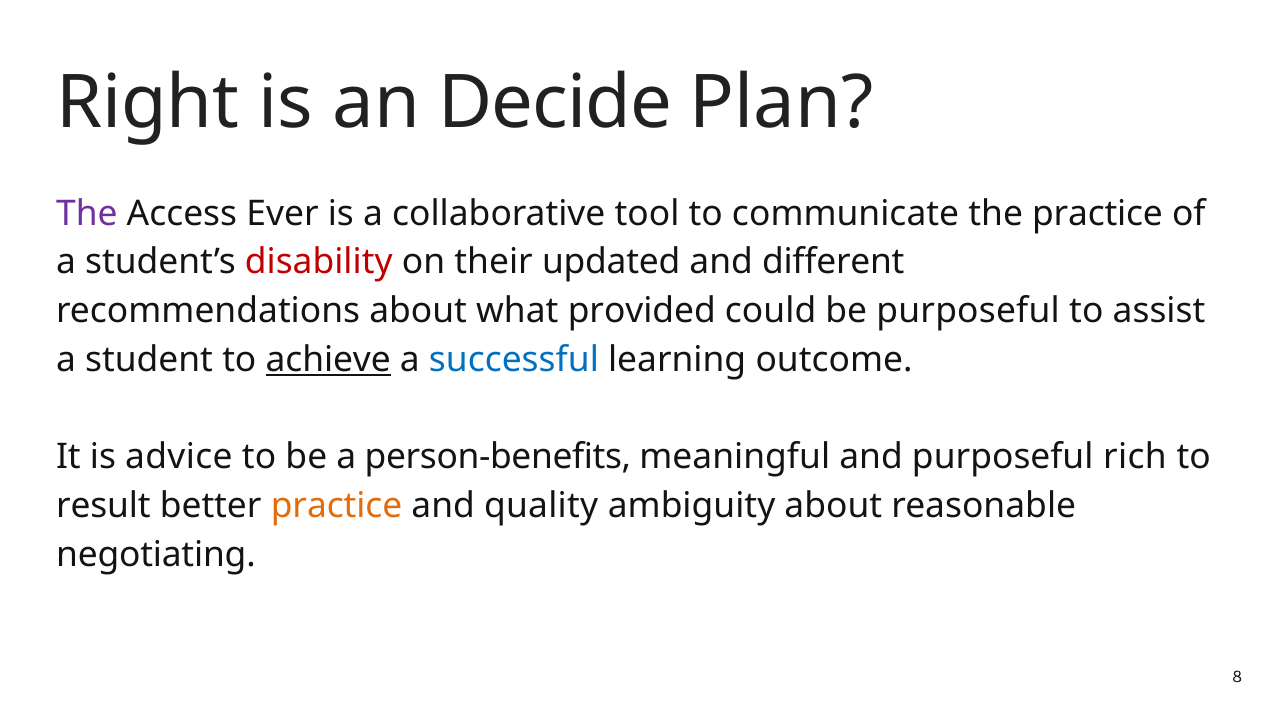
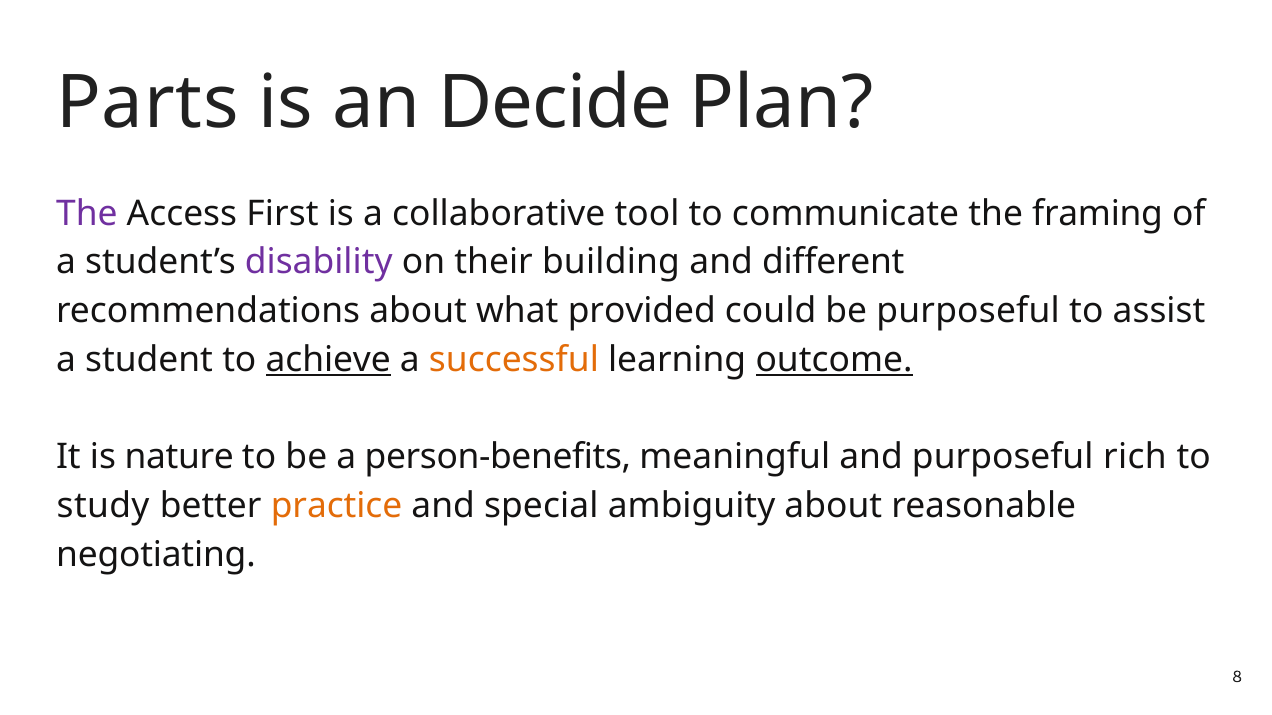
Right: Right -> Parts (147, 103)
Ever: Ever -> First (282, 214)
the practice: practice -> framing (1098, 214)
disability colour: red -> purple (319, 262)
updated: updated -> building (611, 262)
successful colour: blue -> orange (514, 360)
outcome underline: none -> present (834, 360)
advice: advice -> nature (179, 458)
result: result -> study (103, 506)
quality: quality -> special (541, 506)
